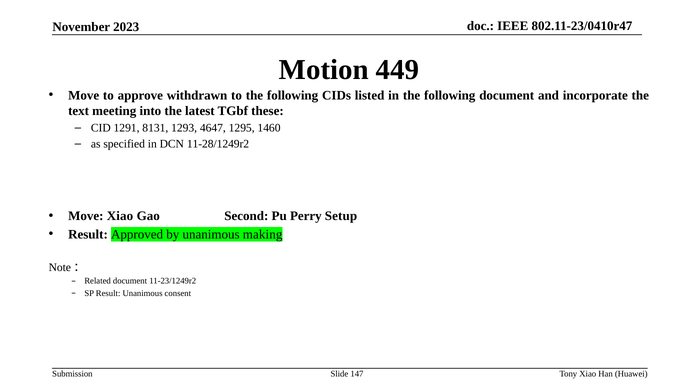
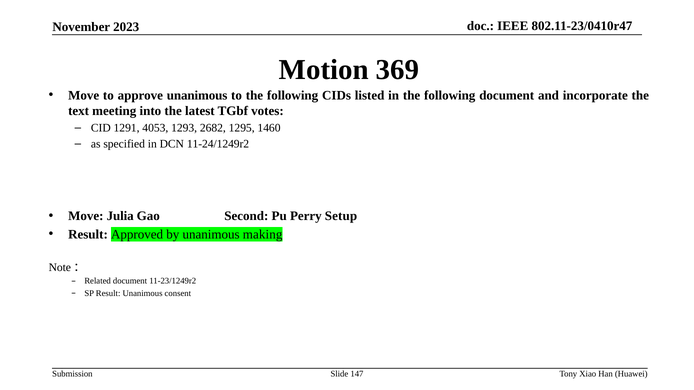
449: 449 -> 369 (398, 70)
approve withdrawn: withdrawn -> unanimous (197, 95)
these: these -> votes (267, 111)
8131: 8131 -> 4053 (155, 128)
4647: 4647 -> 2682 (213, 128)
11-28/1249r2: 11-28/1249r2 -> 11-24/1249r2 (218, 144)
Move Xiao: Xiao -> Julia (120, 216)
